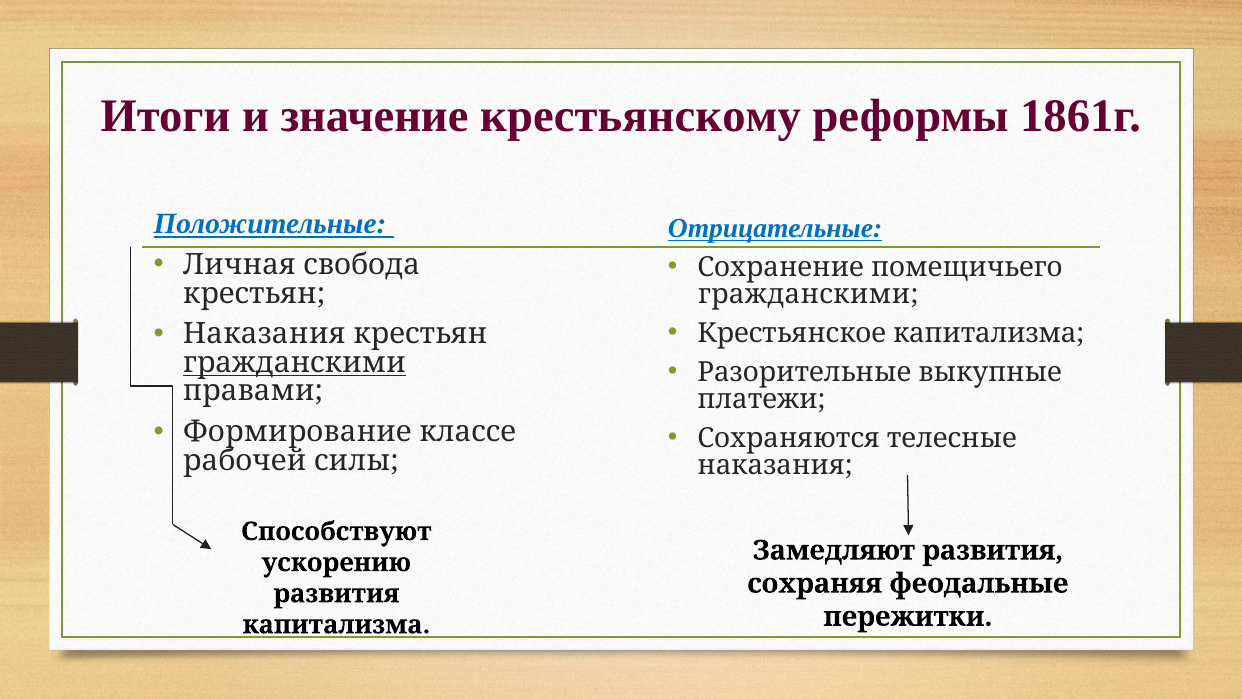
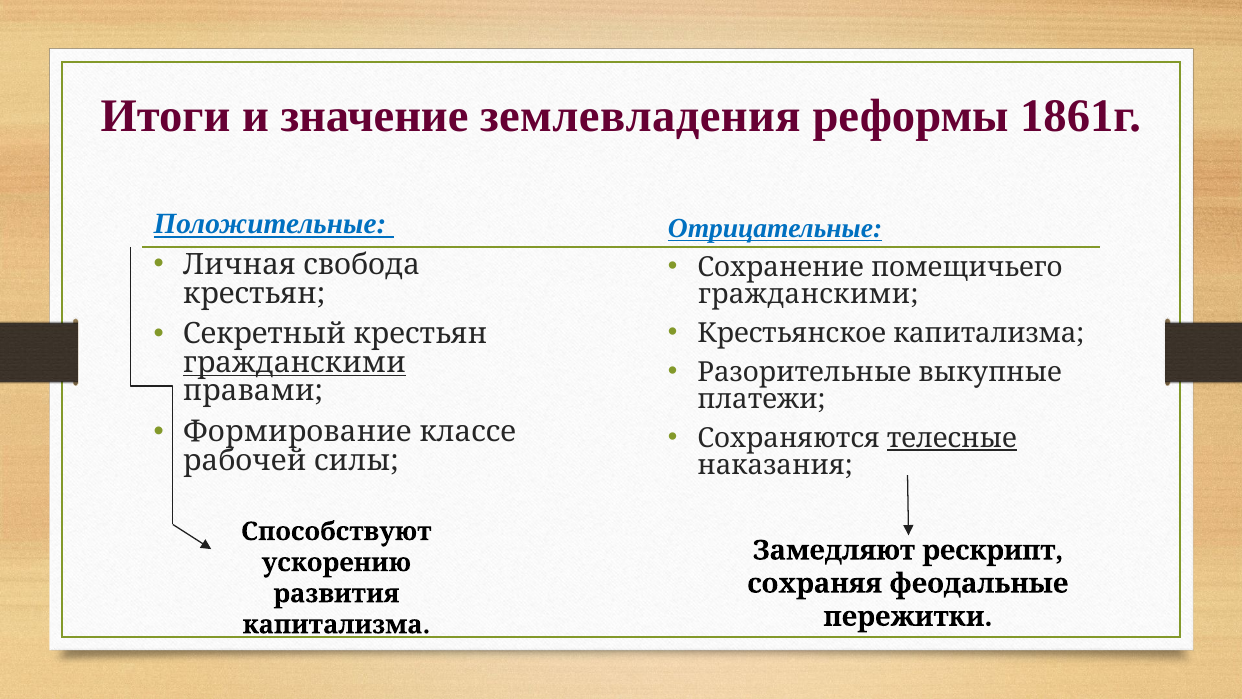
крестьянскому: крестьянскому -> землевладения (640, 116)
Наказания: Наказания -> Секретный (264, 334)
телесные underline: none -> present (952, 438)
Замедляют развития: развития -> рескрипт (993, 550)
